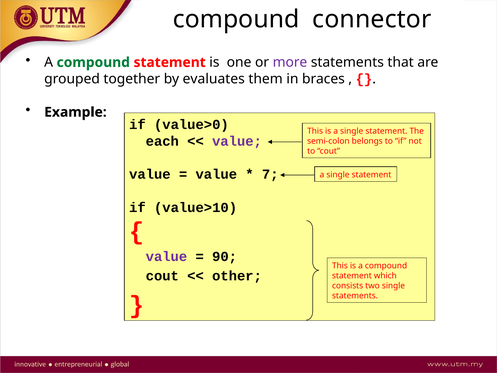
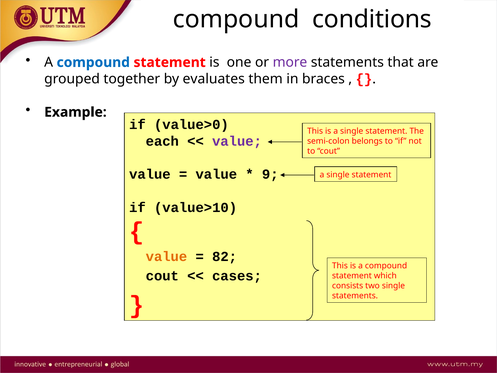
connector: connector -> conditions (372, 19)
compound colour: green -> blue (93, 62)
7: 7 -> 9 (270, 174)
value colour: purple -> orange (166, 256)
90: 90 -> 82 (225, 256)
other: other -> cases (237, 276)
